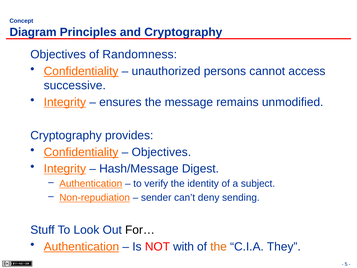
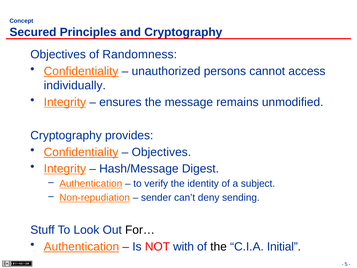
Diagram: Diagram -> Secured (33, 32)
successive: successive -> individually (75, 85)
the colour: orange -> black (219, 246)
They: They -> Initial (284, 246)
